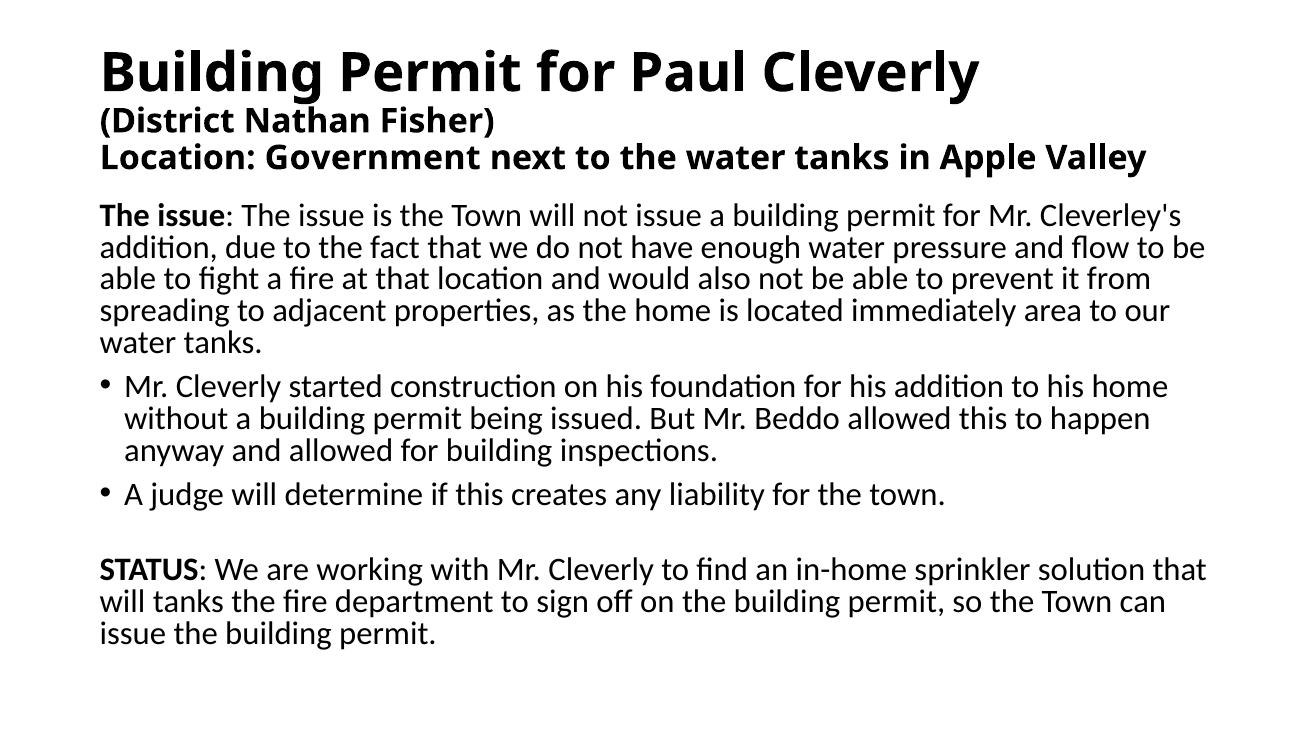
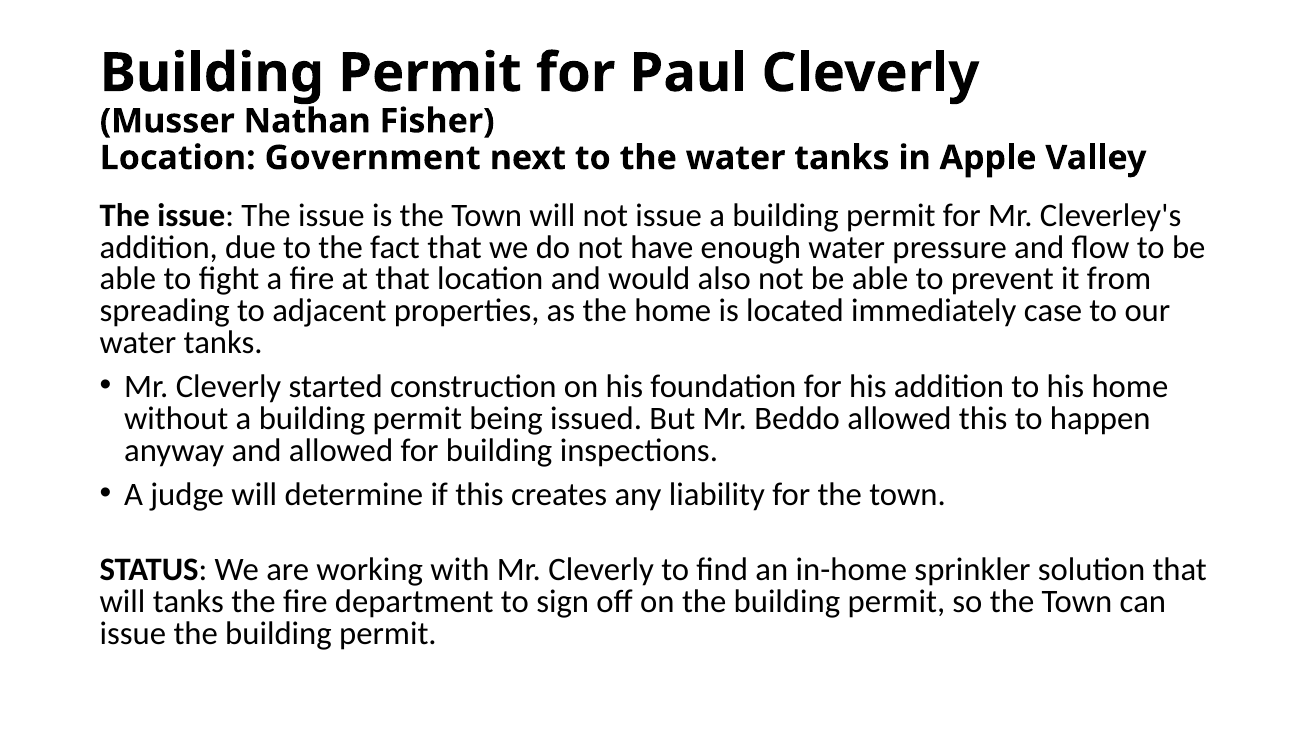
District: District -> Musser (167, 121)
area: area -> case (1053, 311)
